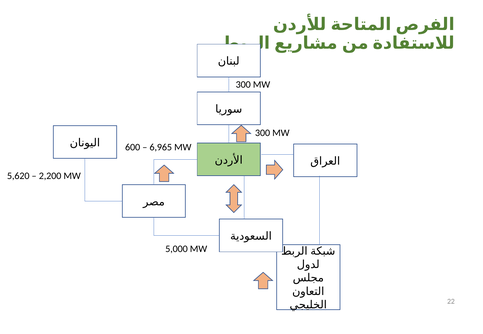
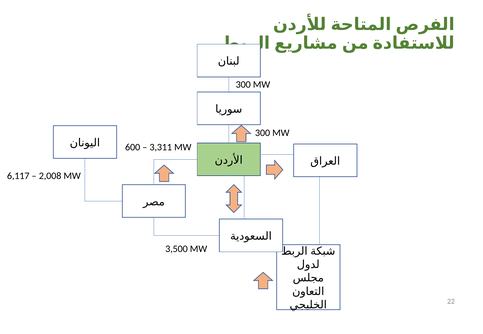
6,965: 6,965 -> 3,311 (161, 148)
5,620: 5,620 -> 6,117 (18, 176)
2,200: 2,200 -> 2,008 (50, 176)
5,000: 5,000 -> 3,500 (177, 249)
